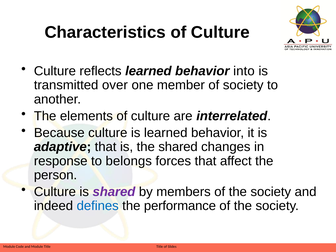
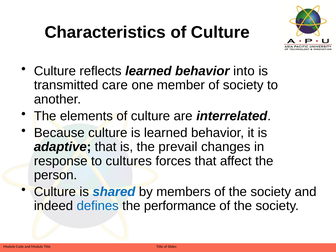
over: over -> care (115, 85)
the shared: shared -> prevail (178, 147)
belongs: belongs -> cultures (129, 161)
shared colour: purple -> blue (114, 192)
